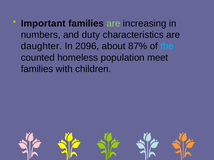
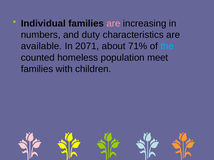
Important: Important -> Individual (43, 23)
are colour: light green -> pink (113, 23)
daughter: daughter -> available (41, 46)
2096: 2096 -> 2071 (87, 46)
87%: 87% -> 71% (138, 46)
